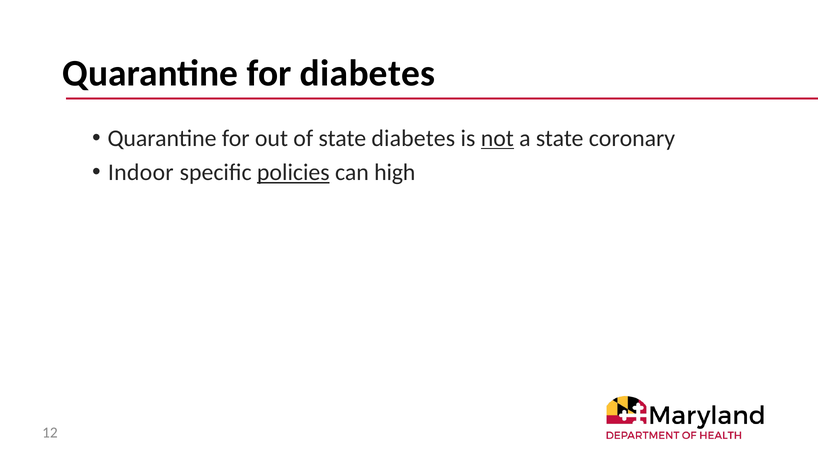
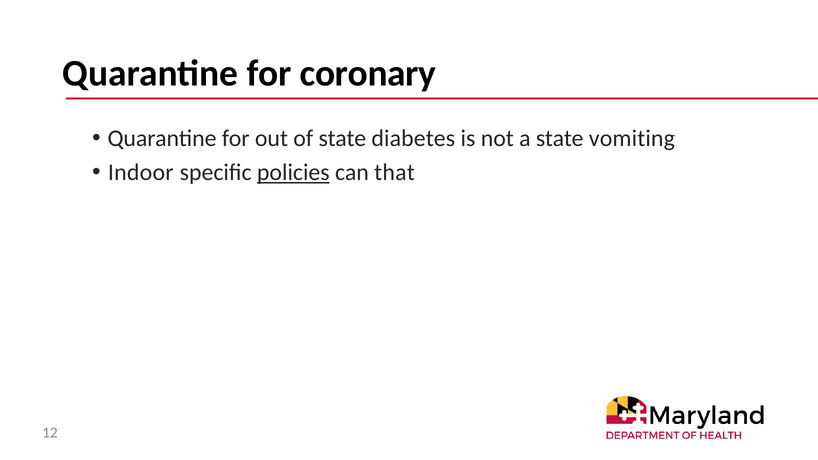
for diabetes: diabetes -> coronary (368, 73)
not underline: present -> none (497, 138)
coronary: coronary -> vomiting (632, 138)
high: high -> that (395, 173)
